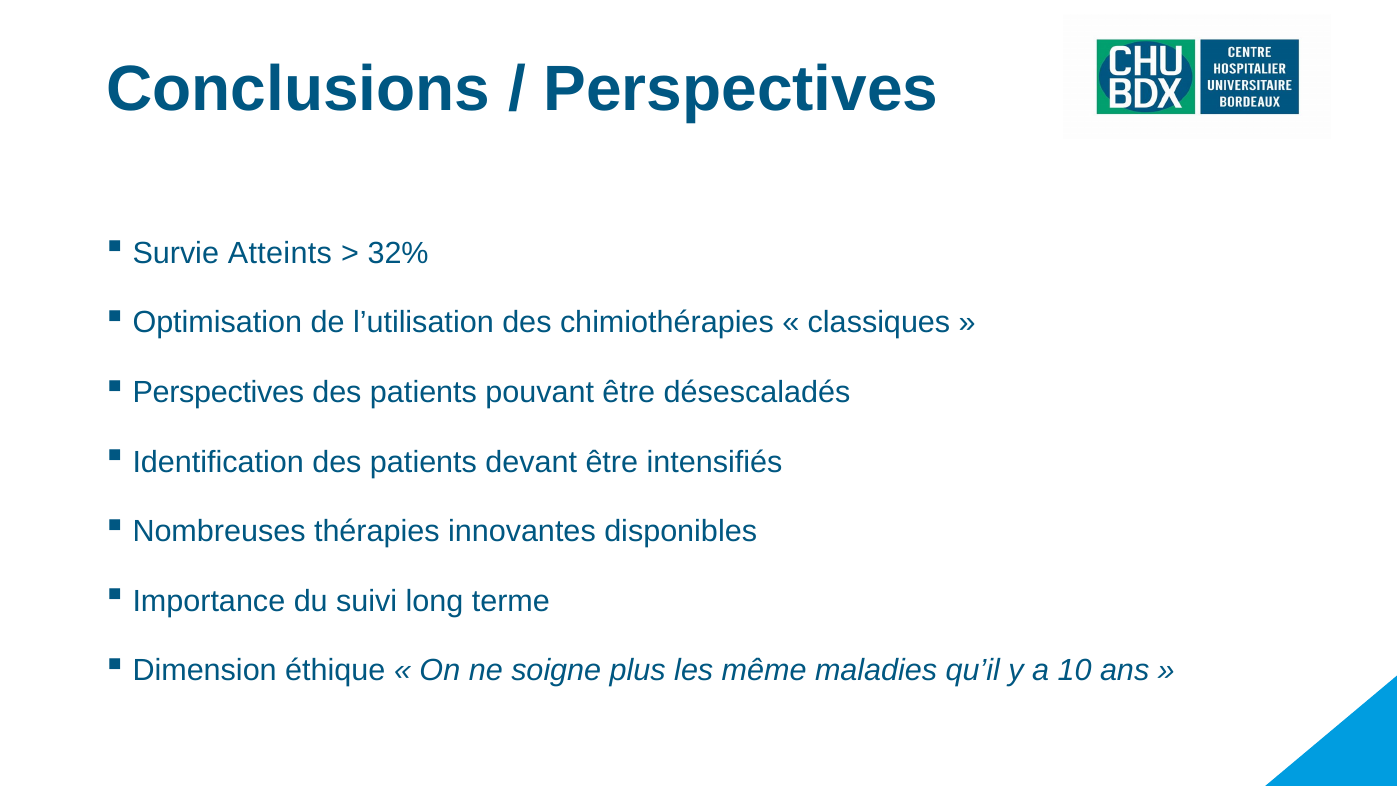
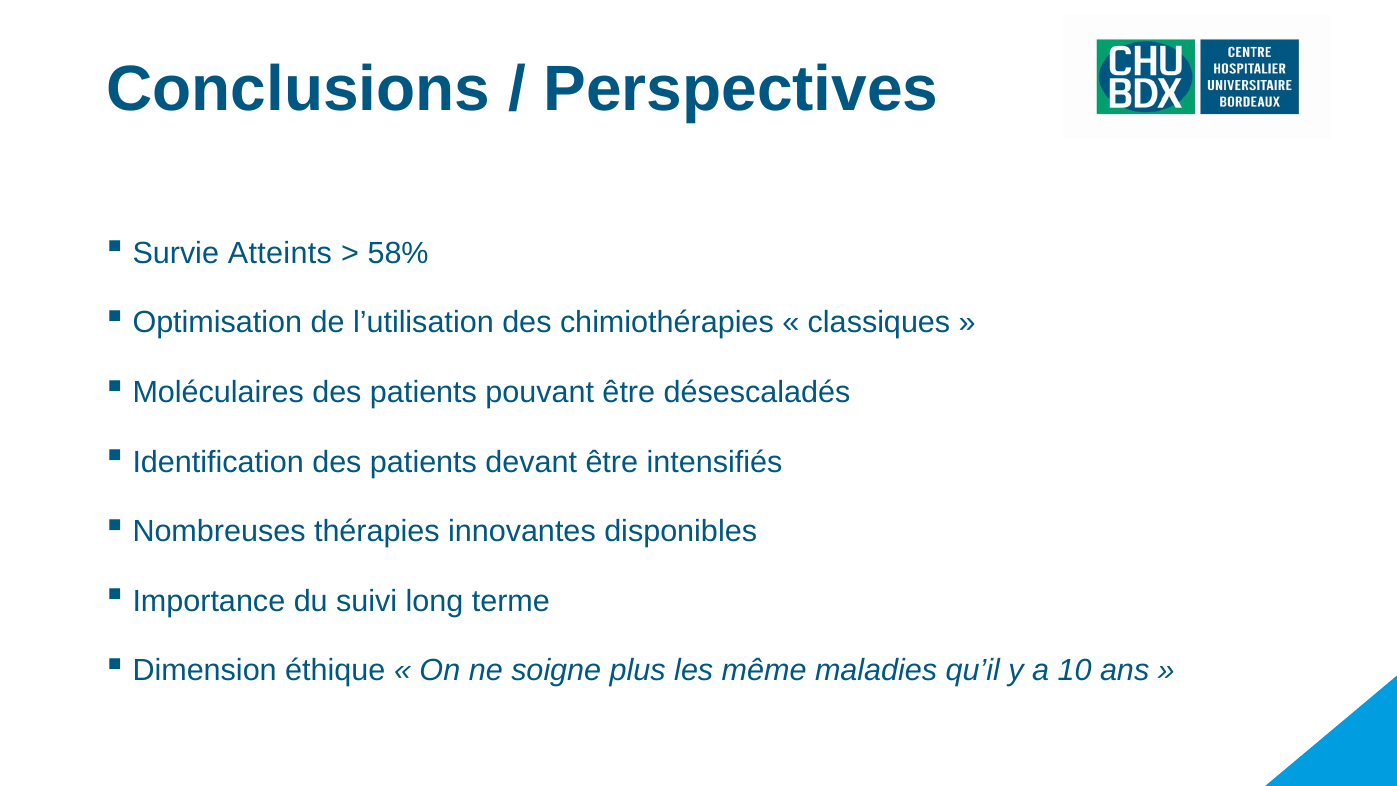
32%: 32% -> 58% (398, 253)
Perspectives: Perspectives -> Moléculaires (218, 392)
